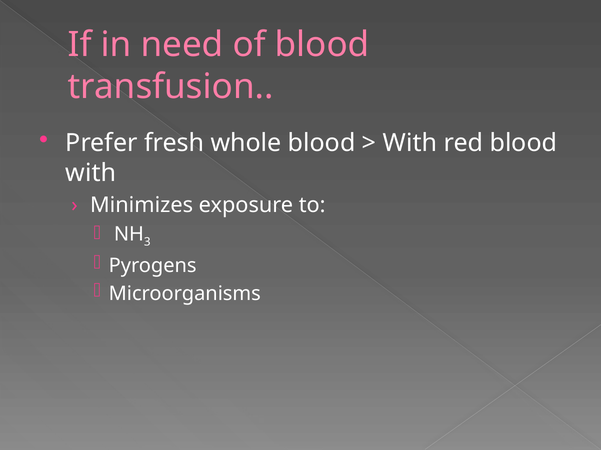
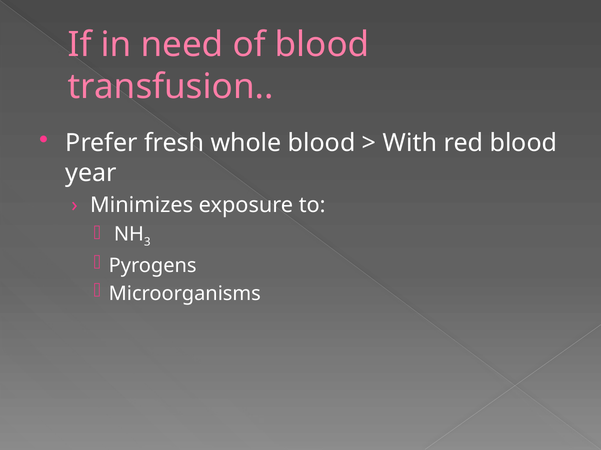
with: with -> year (91, 174)
